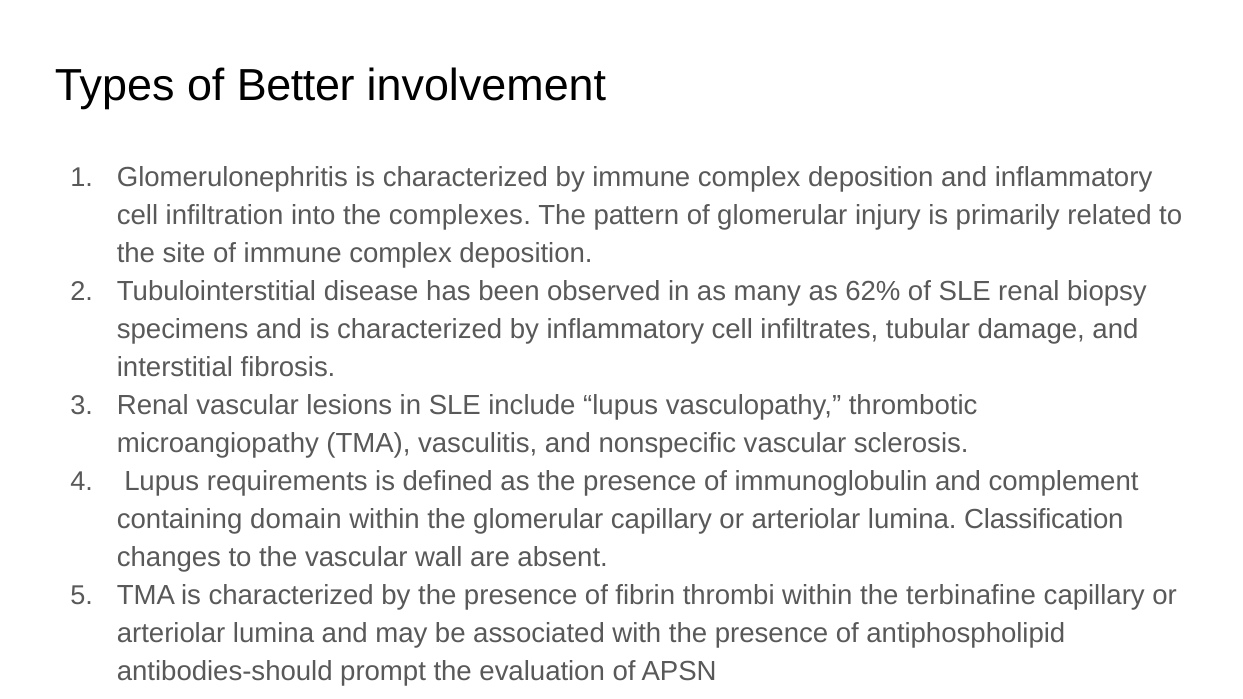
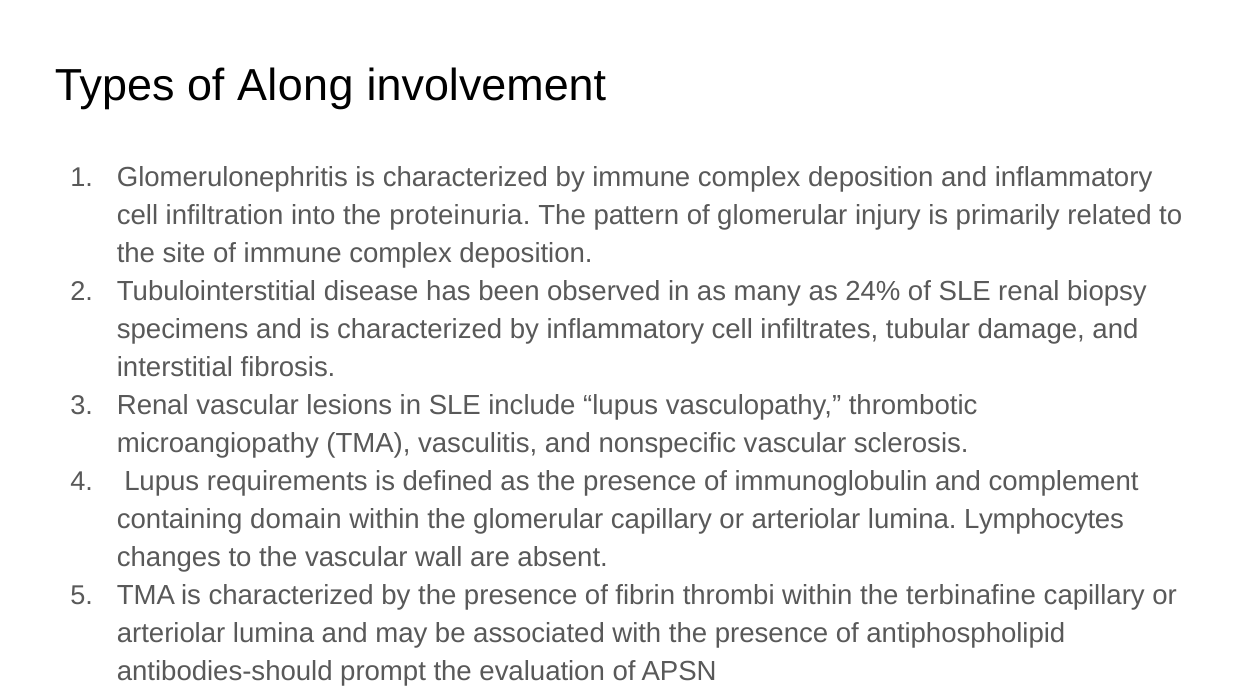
Better: Better -> Along (295, 85)
complexes: complexes -> proteinuria (460, 215)
62%: 62% -> 24% (873, 291)
Classification: Classification -> Lymphocytes (1044, 520)
